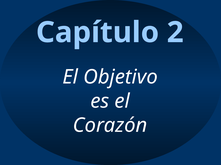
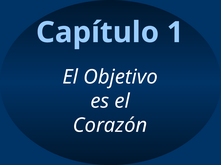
2: 2 -> 1 (175, 33)
